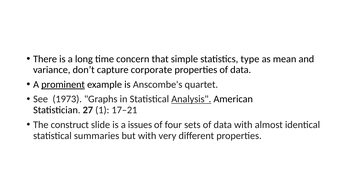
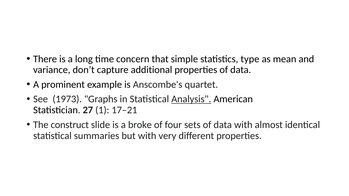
corporate: corporate -> additional (152, 70)
prominent underline: present -> none (63, 85)
issues: issues -> broke (140, 125)
